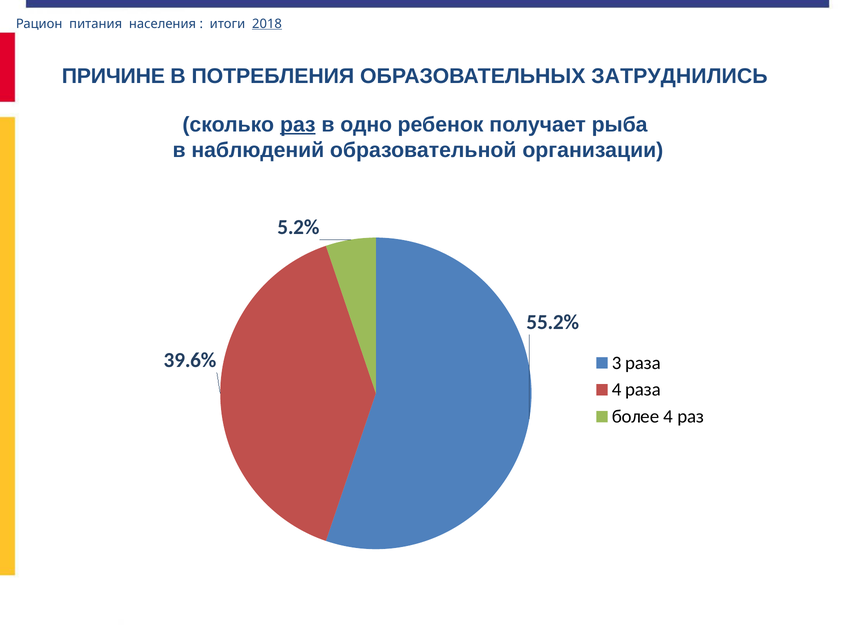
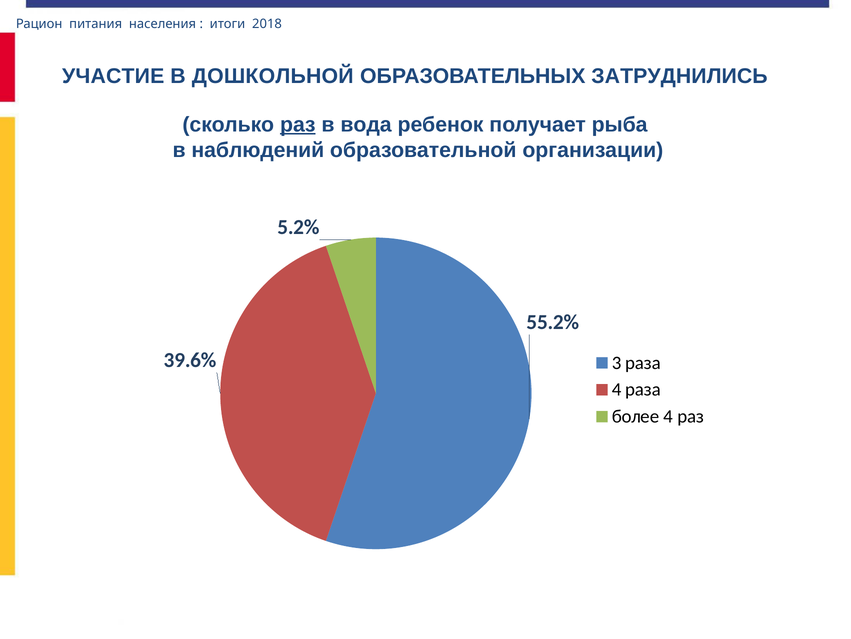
2018 underline: present -> none (267, 24)
ПРИЧИНЕ: ПРИЧИНЕ -> УЧАСТИЕ (113, 76)
ПОТРЕБЛЕНИЯ: ПОТРЕБЛЕНИЯ -> ДОШКОЛЬНОЙ (273, 76)
одно: одно -> вода (366, 124)
